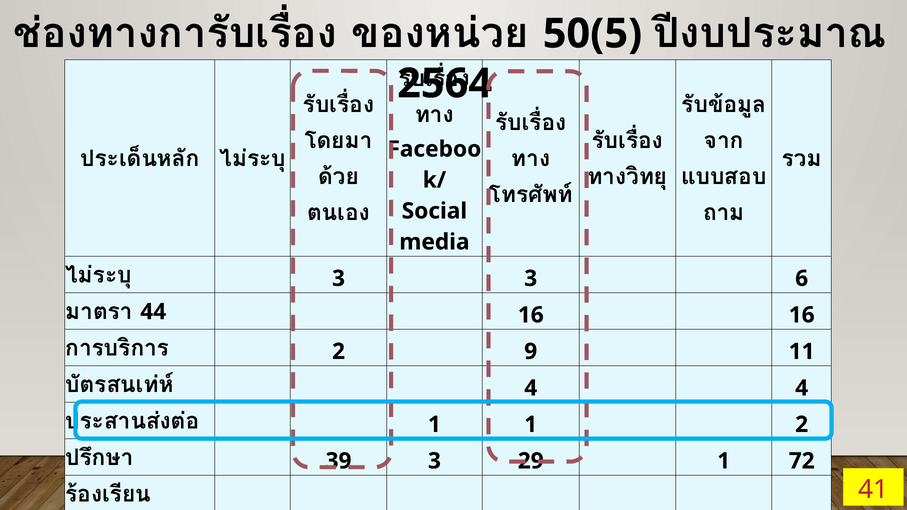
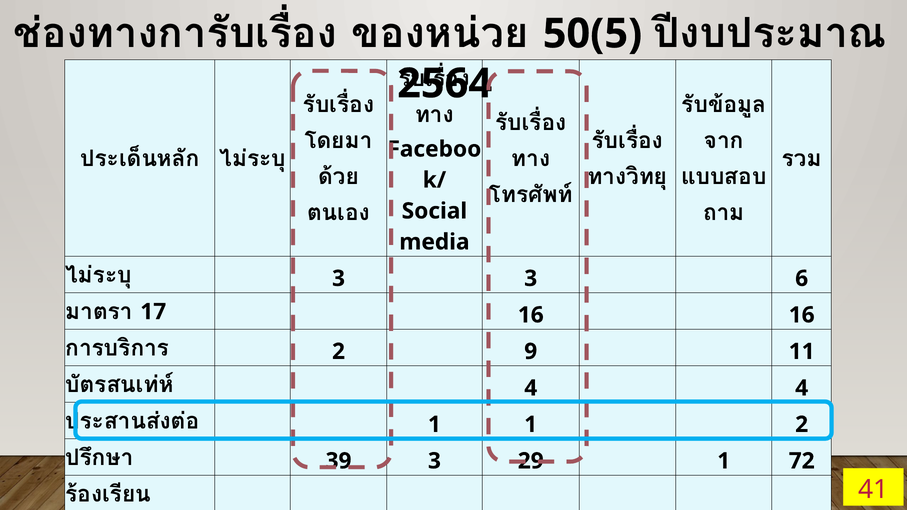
44: 44 -> 17 (153, 312)
